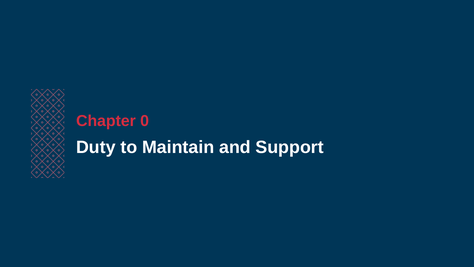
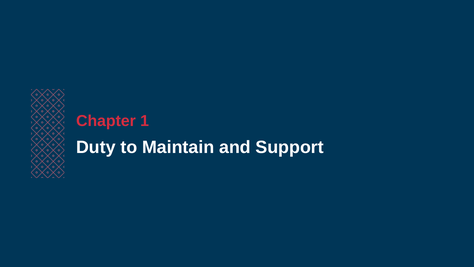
0: 0 -> 1 (145, 121)
